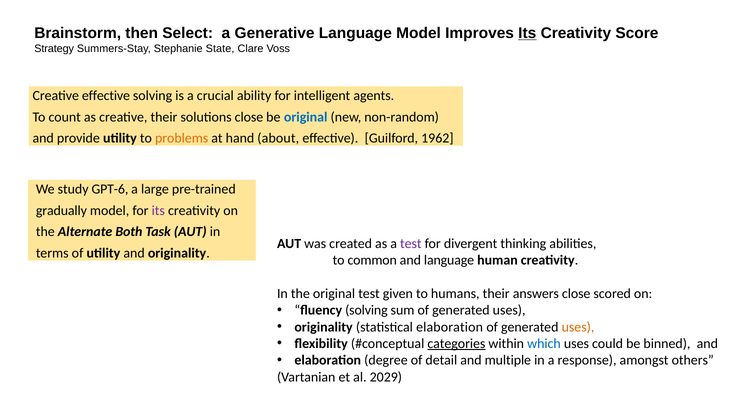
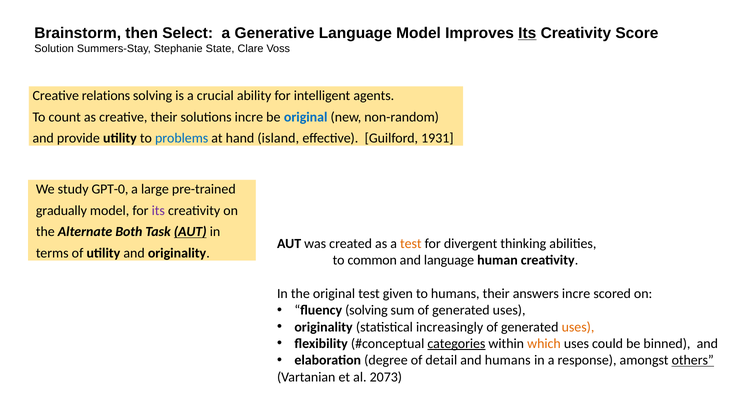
Strategy: Strategy -> Solution (54, 49)
Creative effective: effective -> relations (106, 96)
solutions close: close -> incre (249, 117)
problems colour: orange -> blue (182, 138)
about: about -> island (278, 138)
1962: 1962 -> 1931 (437, 138)
GPT-6: GPT-6 -> GPT-0 (110, 189)
AUT underline: none -> present (190, 232)
test colour: purple -> orange (411, 244)
answers close: close -> incre (576, 294)
statistical elaboration: elaboration -> increasingly (450, 327)
which colour: blue -> orange (544, 344)
and multiple: multiple -> humans (508, 361)
others underline: none -> present (693, 361)
2029: 2029 -> 2073 (386, 377)
